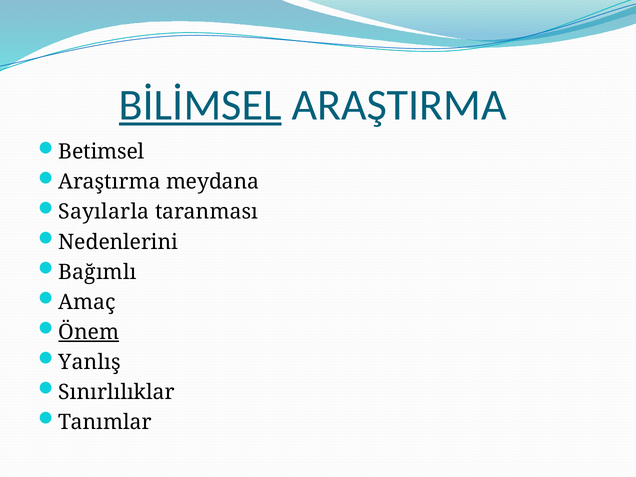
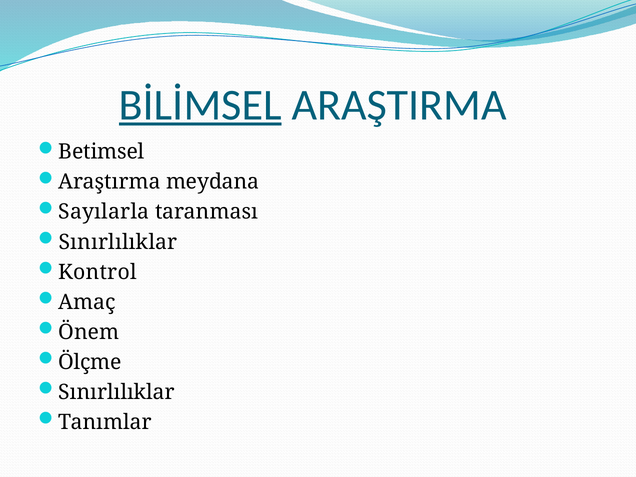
Nedenlerini: Nedenlerini -> Sınırlılıklar (118, 242)
Bağımlı: Bağımlı -> Kontrol (98, 272)
Önem underline: present -> none (89, 332)
Yanlış: Yanlış -> Ölçme (90, 362)
